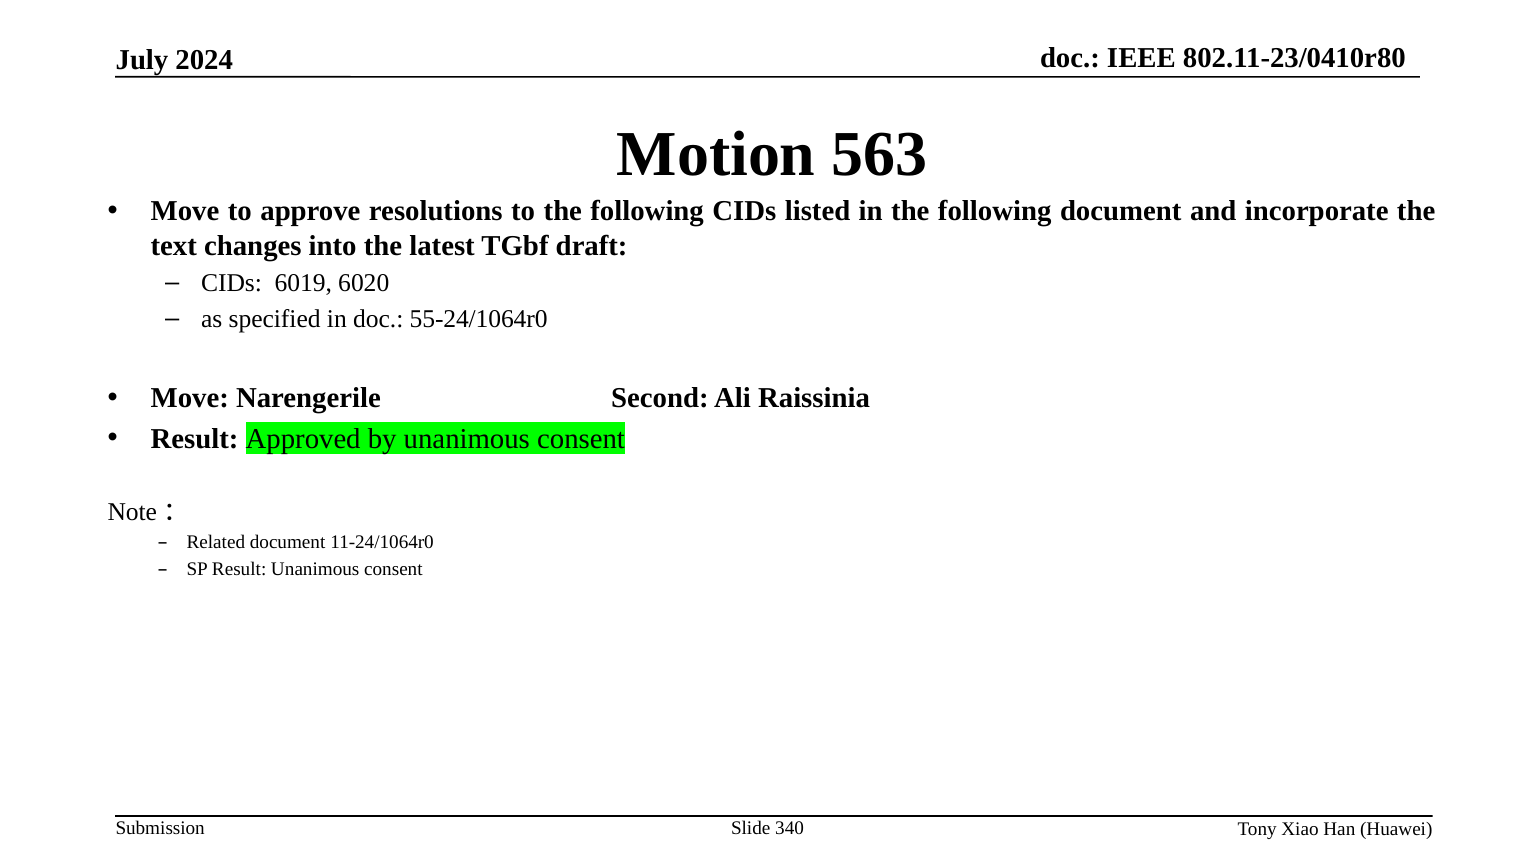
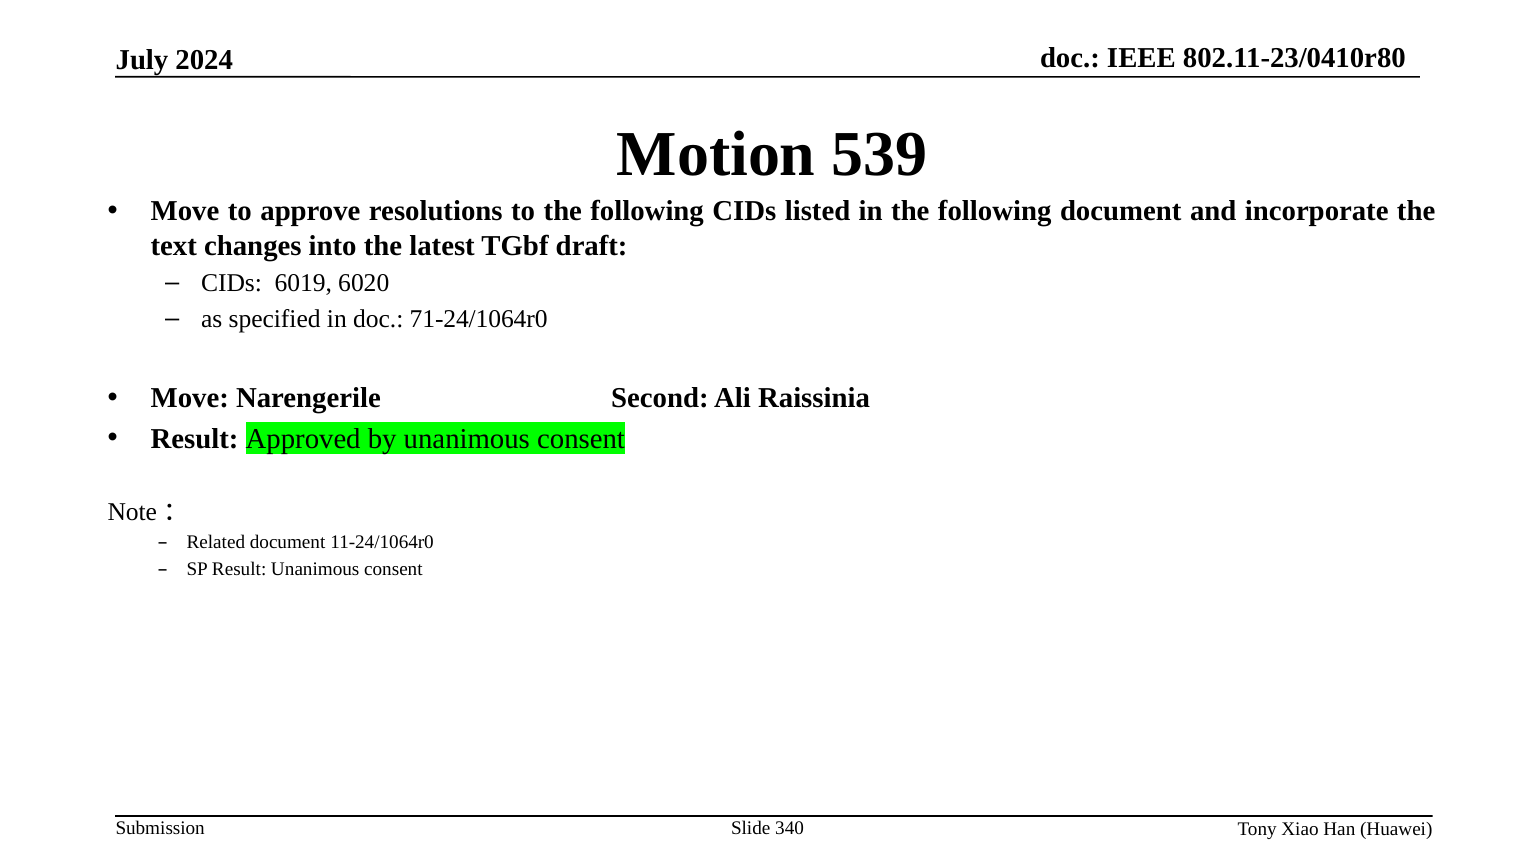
563: 563 -> 539 (879, 154)
55-24/1064r0: 55-24/1064r0 -> 71-24/1064r0 (479, 319)
